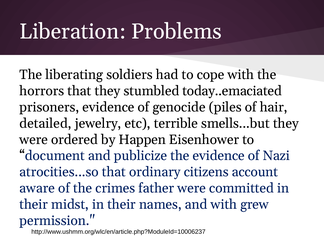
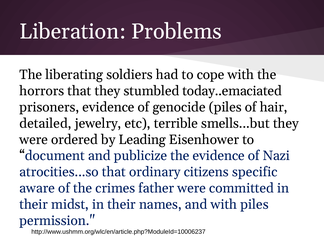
Happen: Happen -> Leading (142, 140)
account: account -> specific (255, 172)
with grew: grew -> piles (254, 204)
